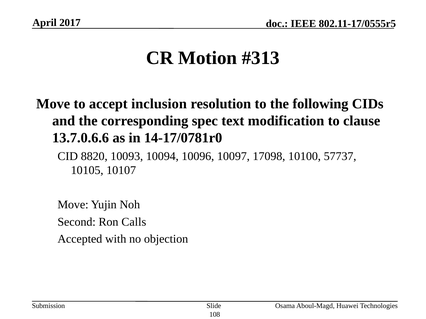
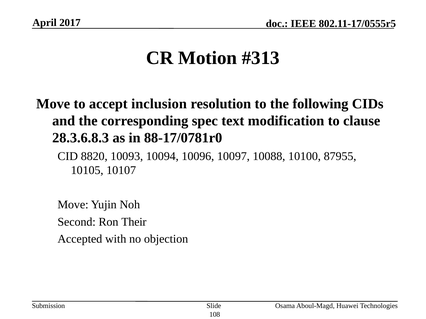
13.7.0.6.6: 13.7.0.6.6 -> 28.3.6.8.3 (81, 138)
14-17/0781r0: 14-17/0781r0 -> 88-17/0781r0 (183, 138)
17098: 17098 -> 10088 (269, 156)
57737: 57737 -> 87955 (340, 156)
Calls: Calls -> Their (134, 222)
